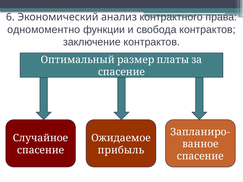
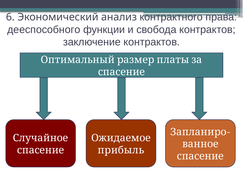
одномоментно: одномоментно -> дееспособного (44, 30)
